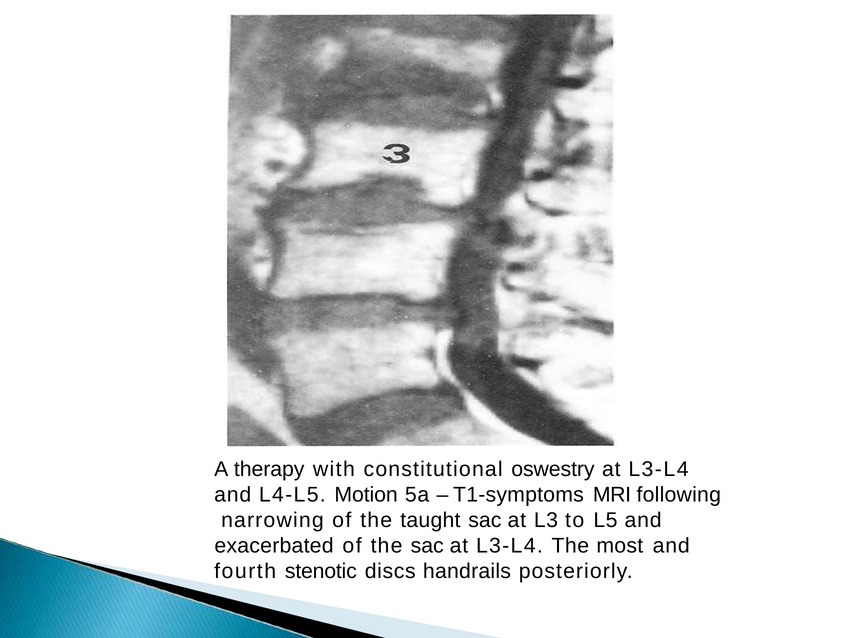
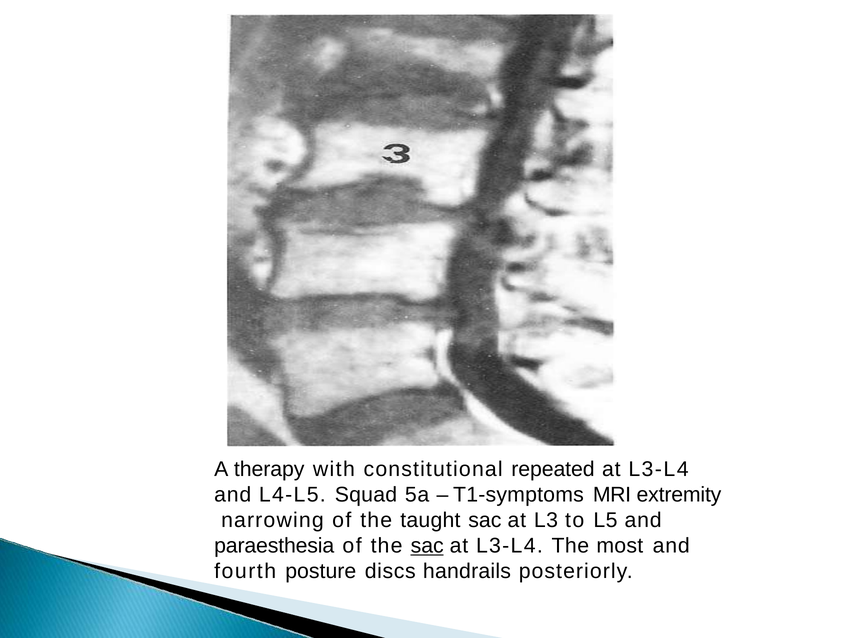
oswestry: oswestry -> repeated (553, 469)
Motion: Motion -> Squad (366, 495)
following: following -> extremity (679, 495)
exacerbated: exacerbated -> paraesthesia (274, 546)
sac underline: none -> present (427, 546)
stenotic: stenotic -> posture (321, 571)
